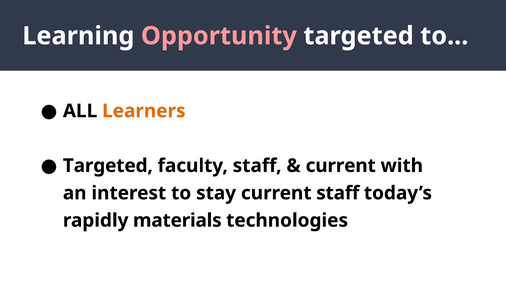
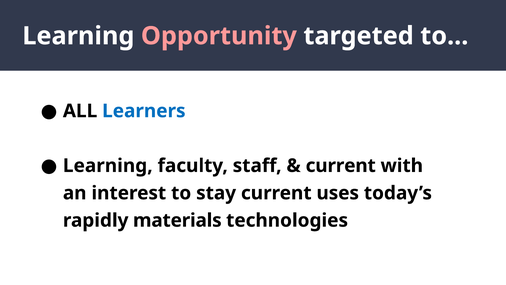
Learners colour: orange -> blue (144, 111)
Targeted: Targeted -> Learning (108, 165)
current staff: staff -> uses (338, 193)
